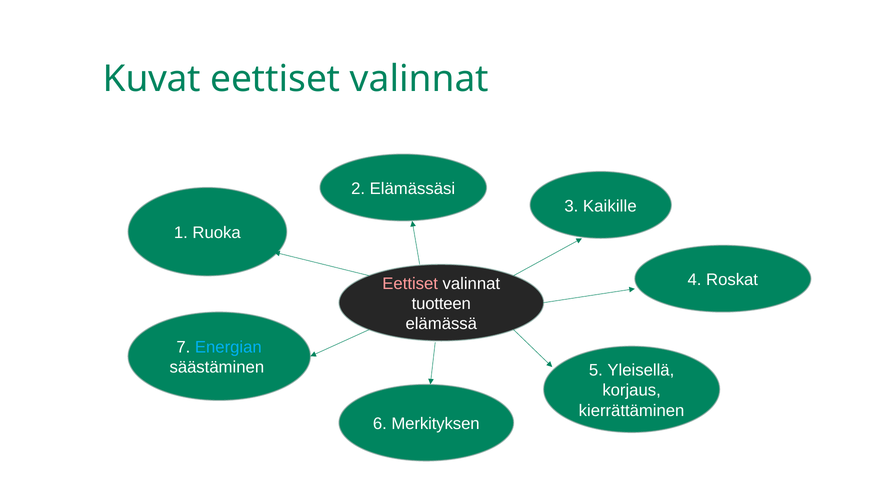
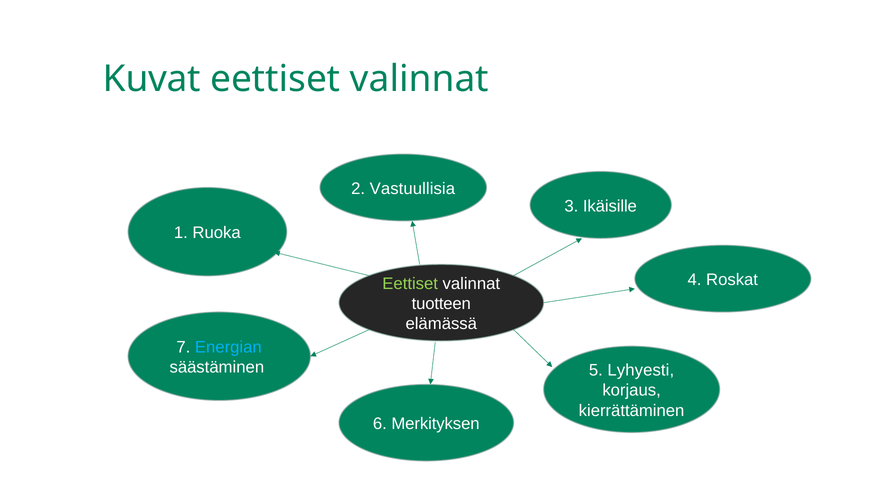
Elämässäsi: Elämässäsi -> Vastuullisia (412, 189)
Kaikille: Kaikille -> Ikäisille (610, 206)
Eettiset colour: pink -> light green (410, 284)
Yleisellä: Yleisellä -> Lyhyesti (641, 371)
